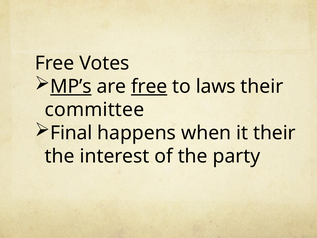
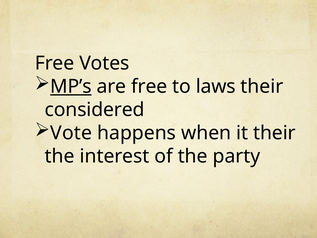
free underline: present -> none (149, 86)
committee: committee -> considered (95, 110)
Final: Final -> Vote (71, 133)
